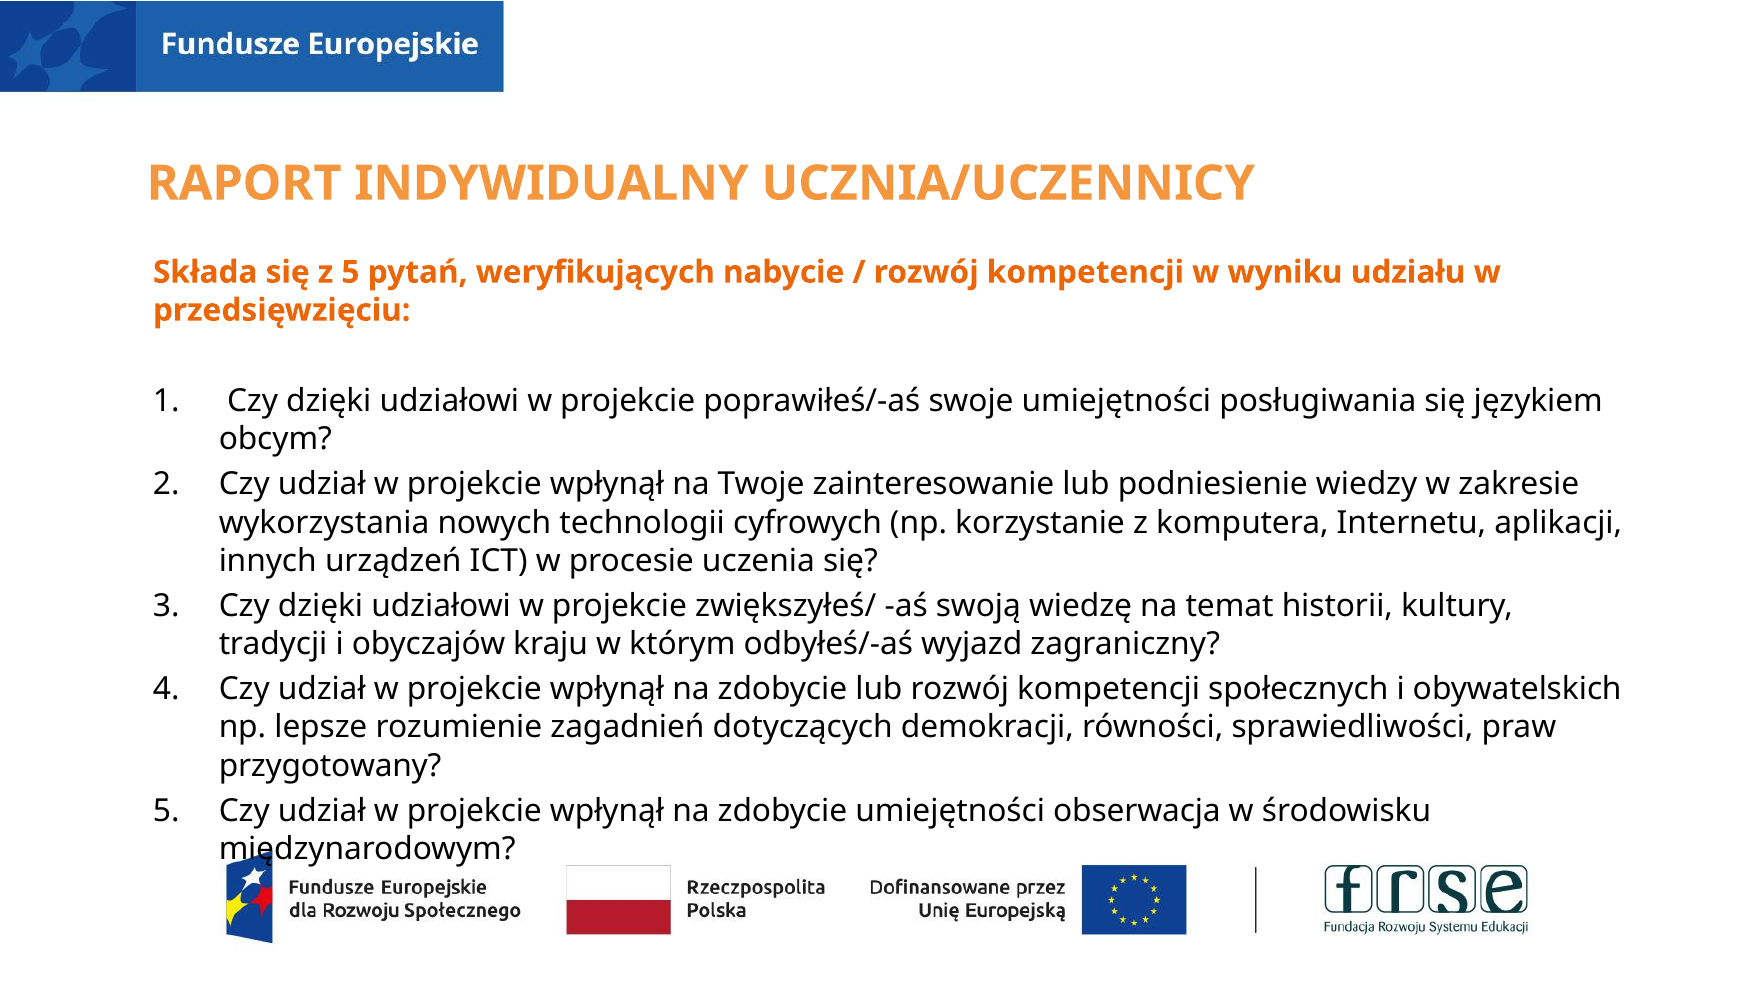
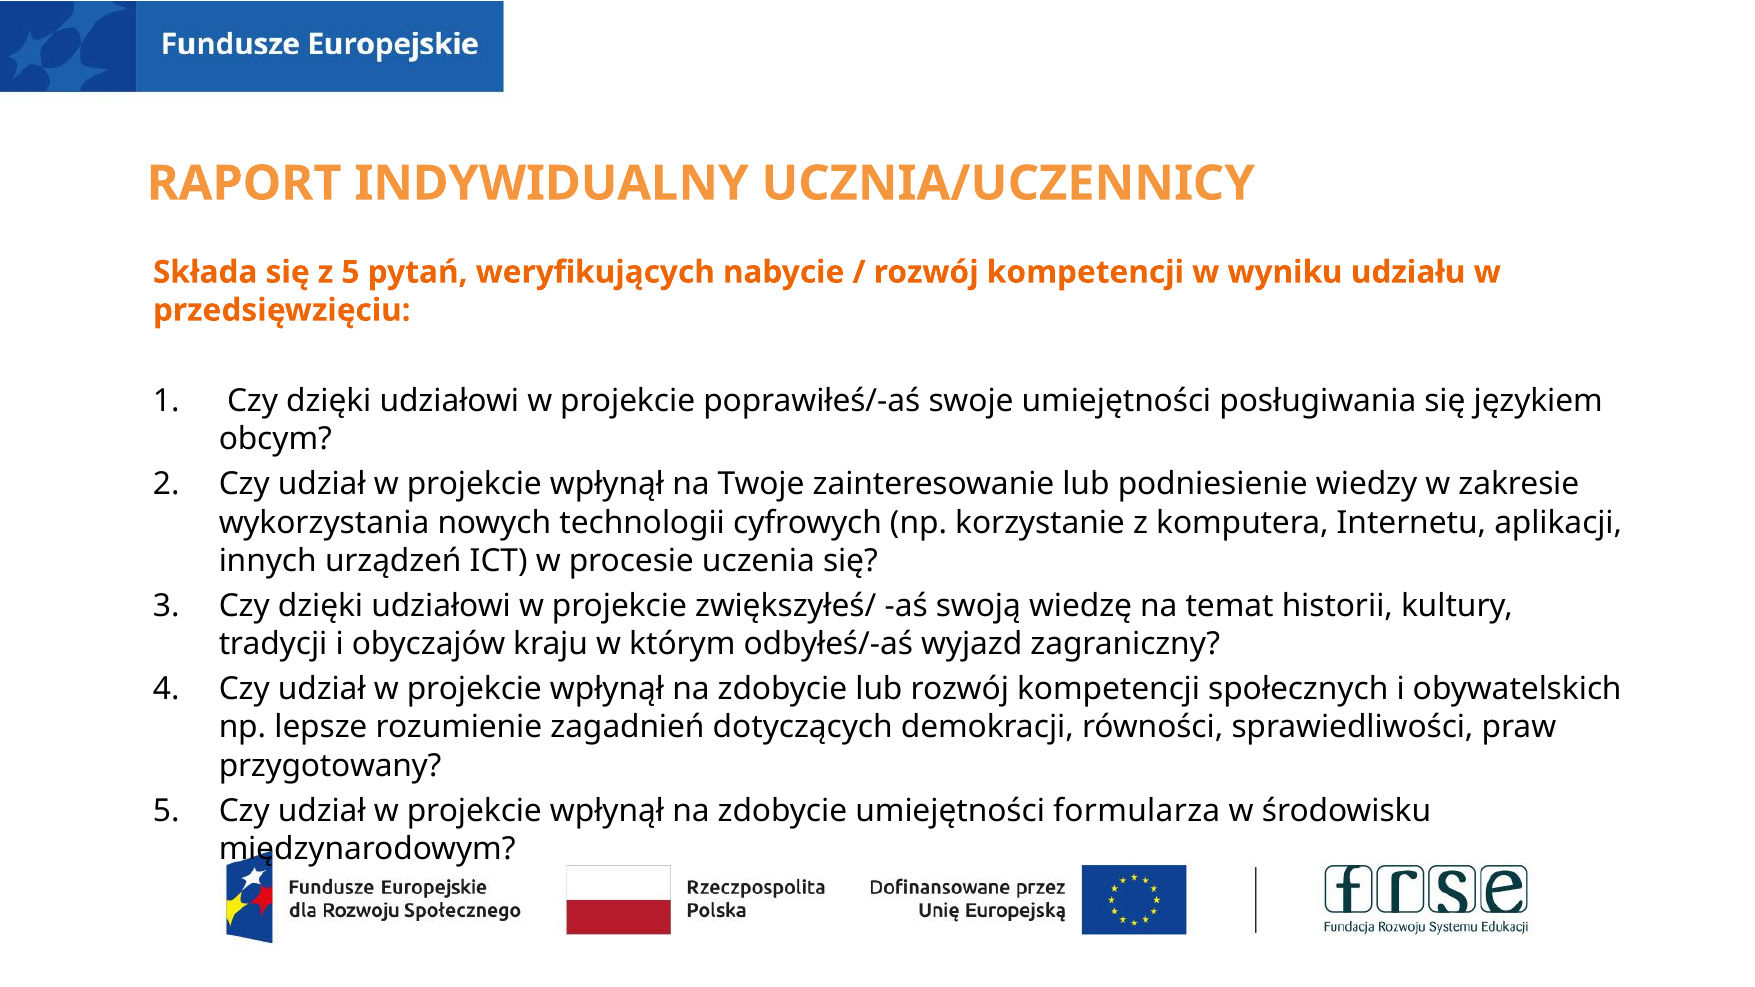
obserwacja: obserwacja -> formularza (1137, 811)
